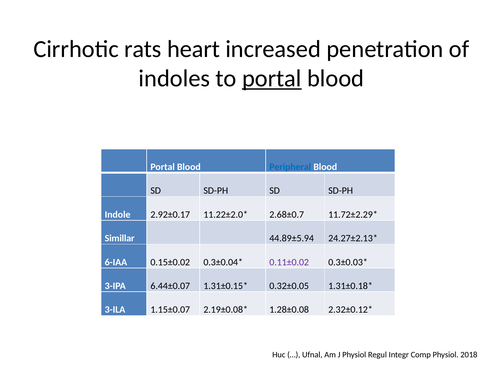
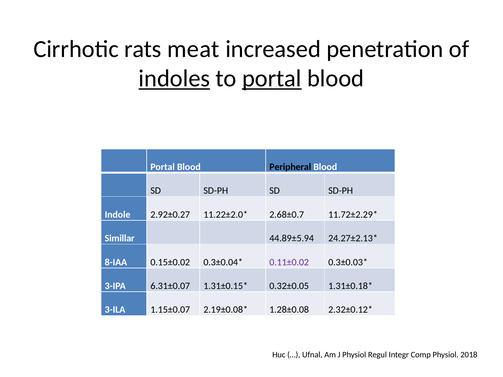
heart: heart -> meat (193, 49)
indoles underline: none -> present (174, 79)
Peripheral colour: blue -> black (290, 167)
2.92±0.17: 2.92±0.17 -> 2.92±0.27 (170, 215)
6-IAA: 6-IAA -> 8-IAA (116, 262)
6.44±0.07: 6.44±0.07 -> 6.31±0.07 (170, 286)
